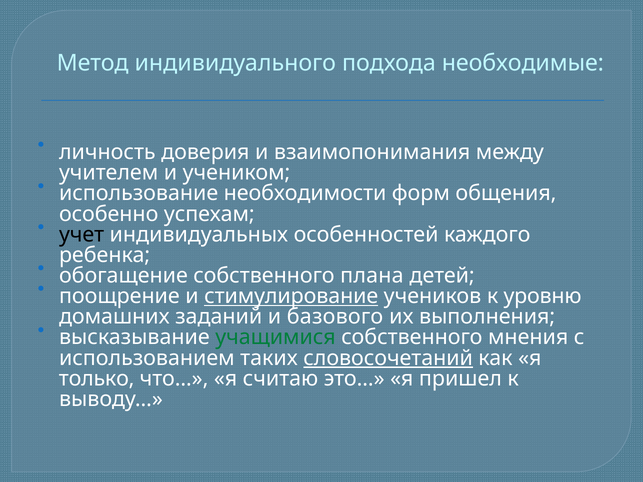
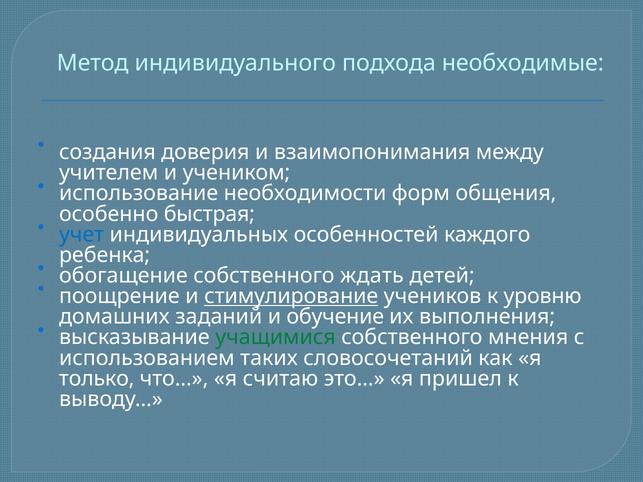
личность: личность -> создания (107, 152)
успехам: успехам -> быстрая (209, 214)
учет colour: black -> blue (82, 235)
плана: плана -> ждать (372, 276)
базового: базового -> обучение (335, 317)
словосочетаний underline: present -> none (388, 358)
